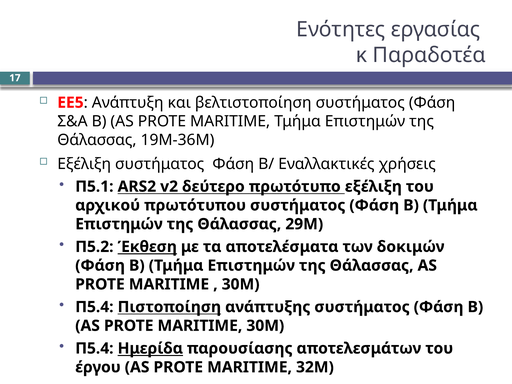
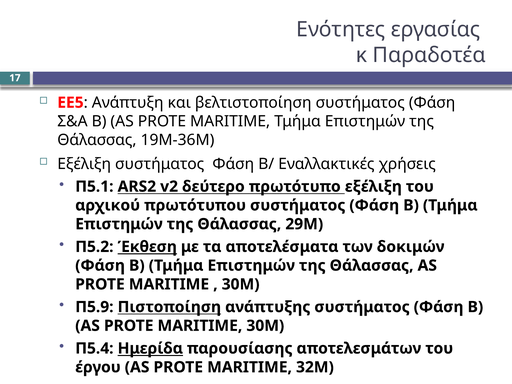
Π5.4: Π5.4 -> Π5.9 (94, 307)
